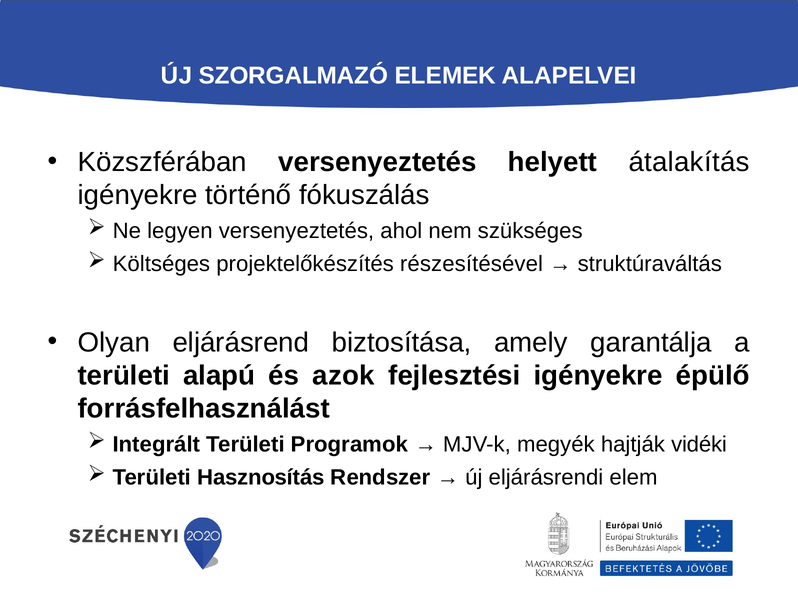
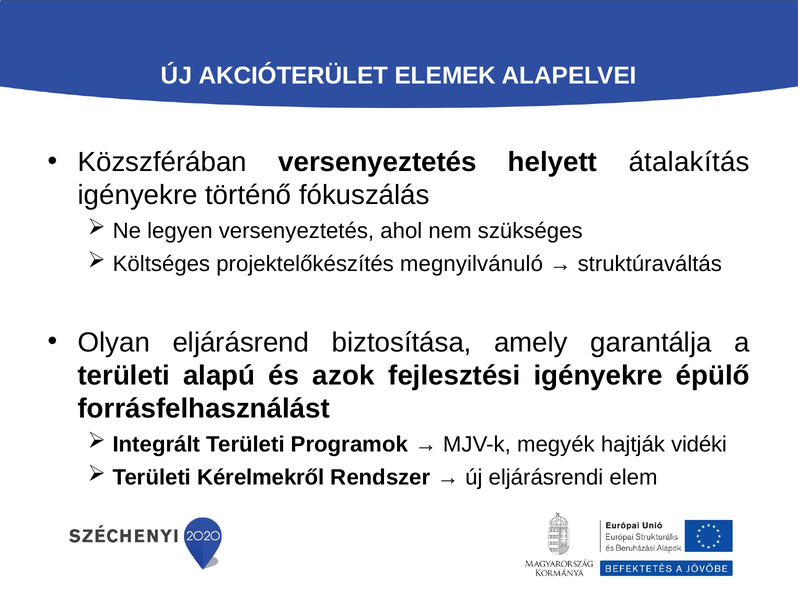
SZORGALMAZÓ: SZORGALMAZÓ -> AKCIÓTERÜLET (293, 76)
részesítésével: részesítésével -> megnyilvánuló (471, 264)
Hasznosítás: Hasznosítás -> Kérelmekről (261, 478)
